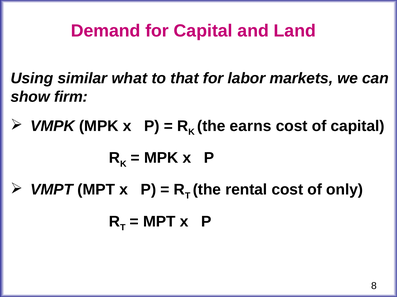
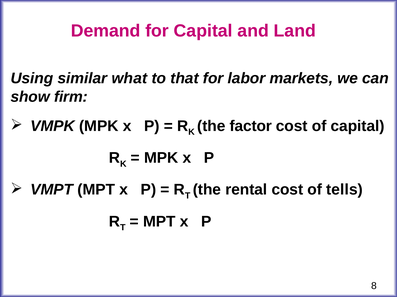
earns: earns -> factor (251, 126)
only: only -> tells (345, 190)
